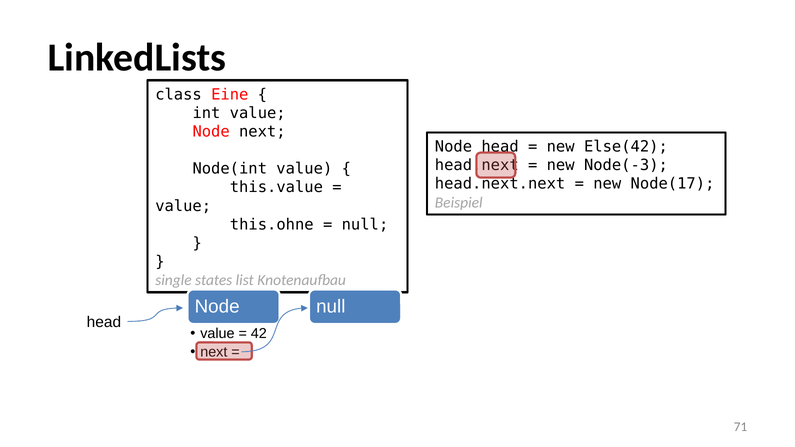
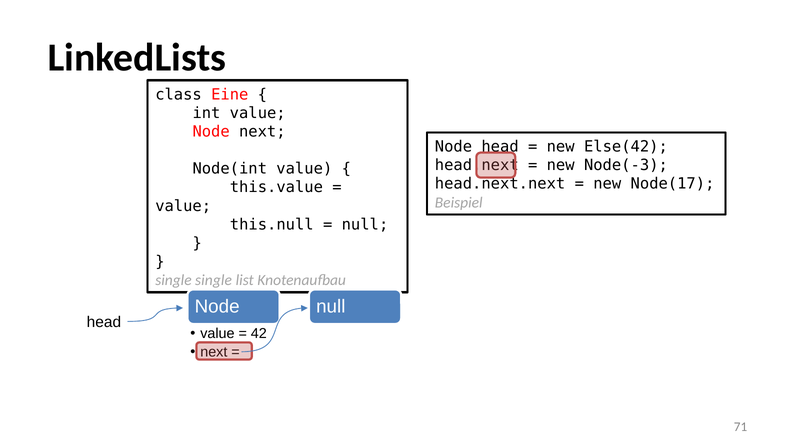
this.ohne: this.ohne -> this.null (272, 225)
single states: states -> single (214, 280)
